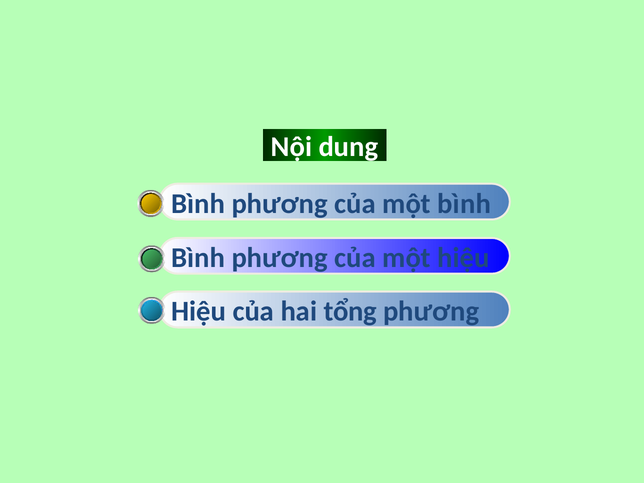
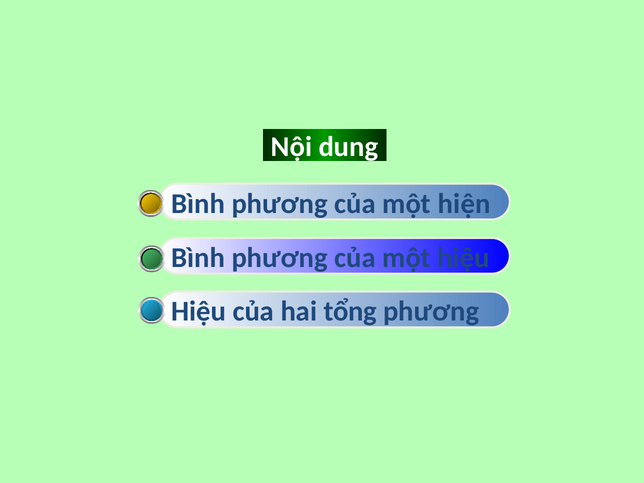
một bình: bình -> hiện (464, 204)
